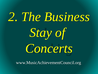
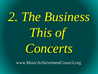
Stay: Stay -> This (41, 32)
